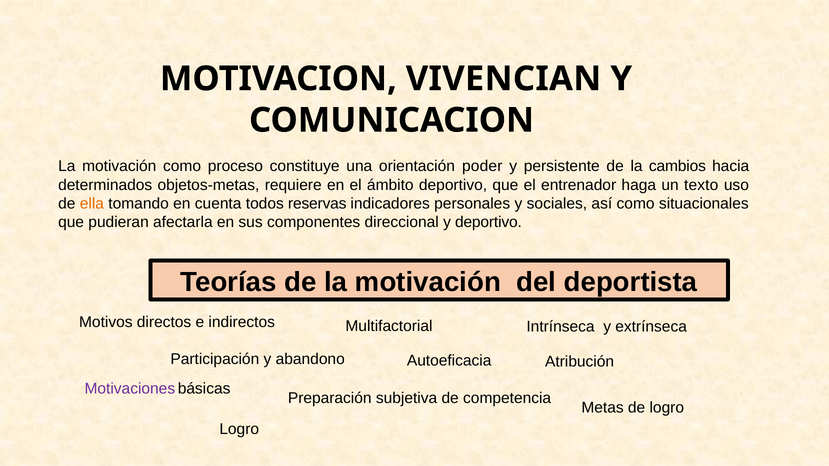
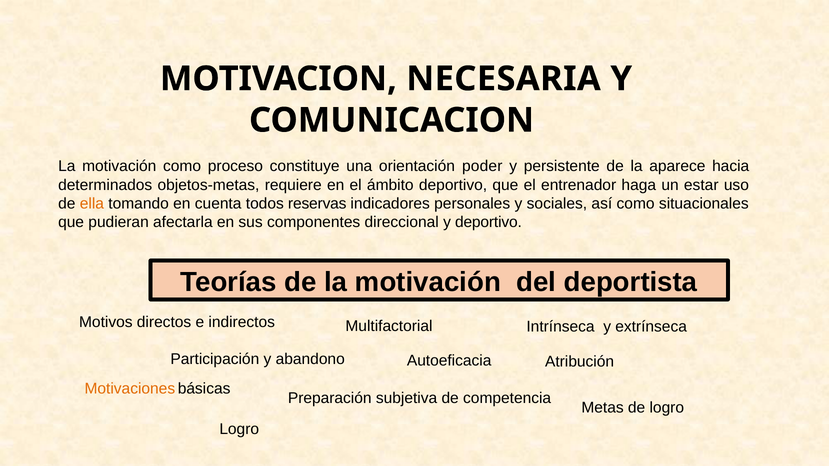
VIVENCIAN: VIVENCIAN -> NECESARIA (503, 79)
cambios: cambios -> aparece (677, 166)
texto: texto -> estar (701, 185)
Motivaciones colour: purple -> orange (130, 389)
